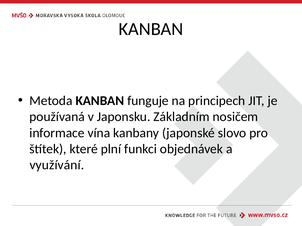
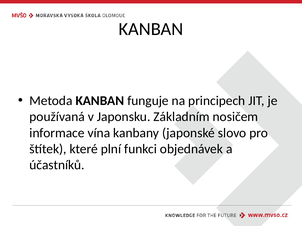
využívání: využívání -> účastníků (57, 165)
